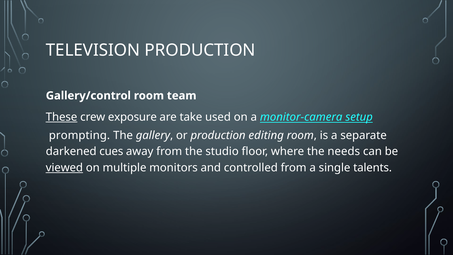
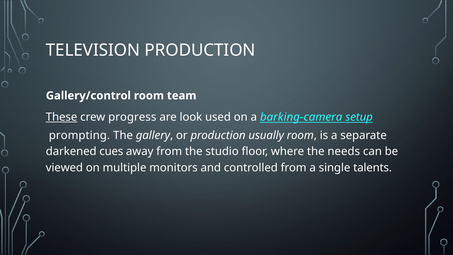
exposure: exposure -> progress (132, 117)
take: take -> look (191, 117)
monitor-camera: monitor-camera -> barking-camera (301, 117)
editing: editing -> usually (266, 135)
viewed underline: present -> none (64, 168)
